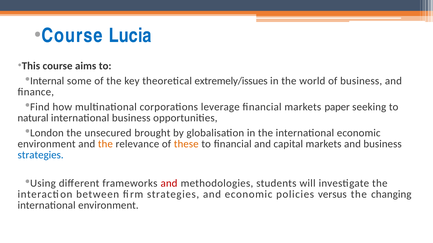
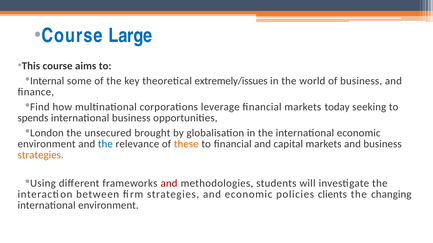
Lucia: Lucia -> Large (130, 36)
paper: paper -> today (337, 107)
natural: natural -> spends (33, 118)
the colour: orange -> blue (105, 144)
strategies colour: blue -> orange (41, 155)
versus: versus -> clients (332, 195)
